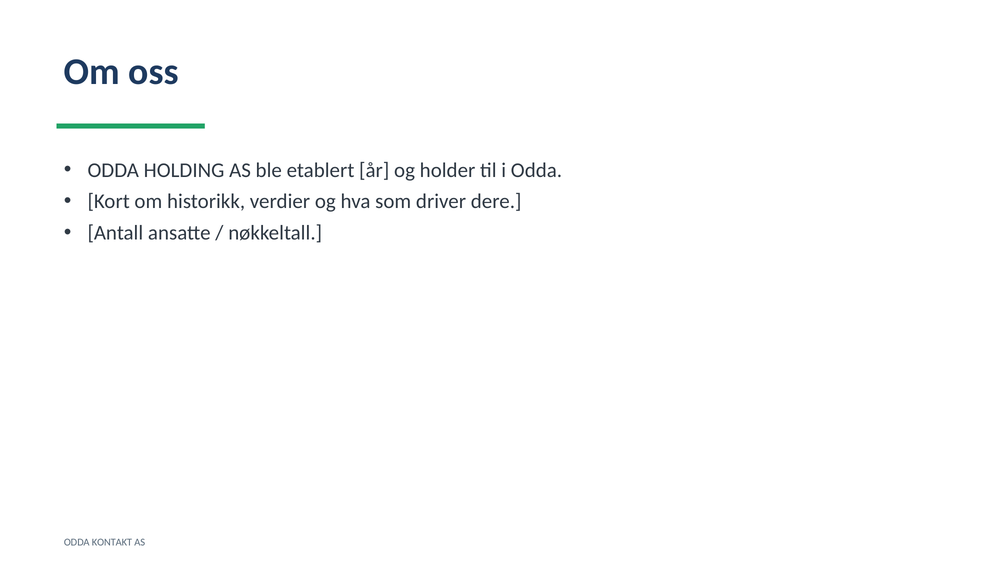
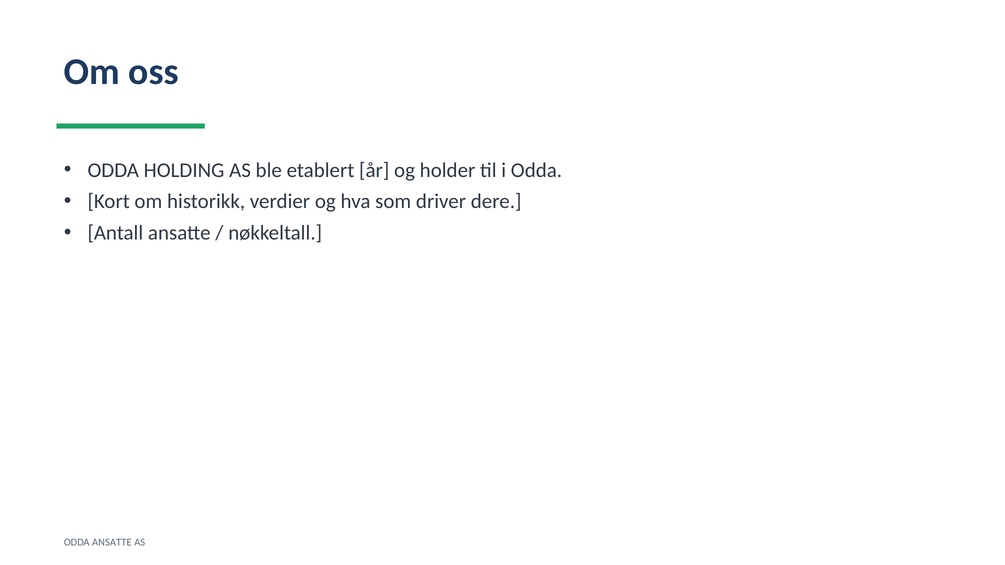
ODDA KONTAKT: KONTAKT -> ANSATTE (112, 542)
